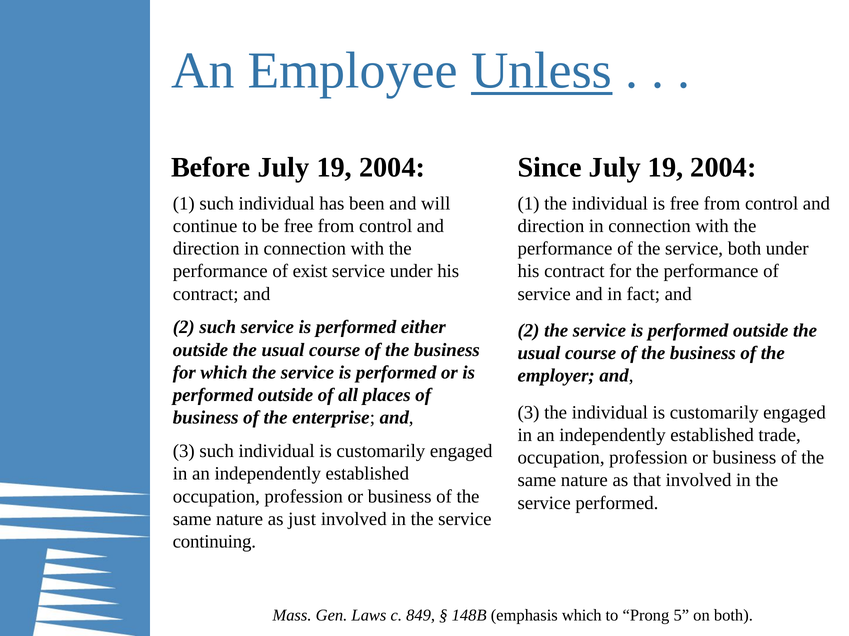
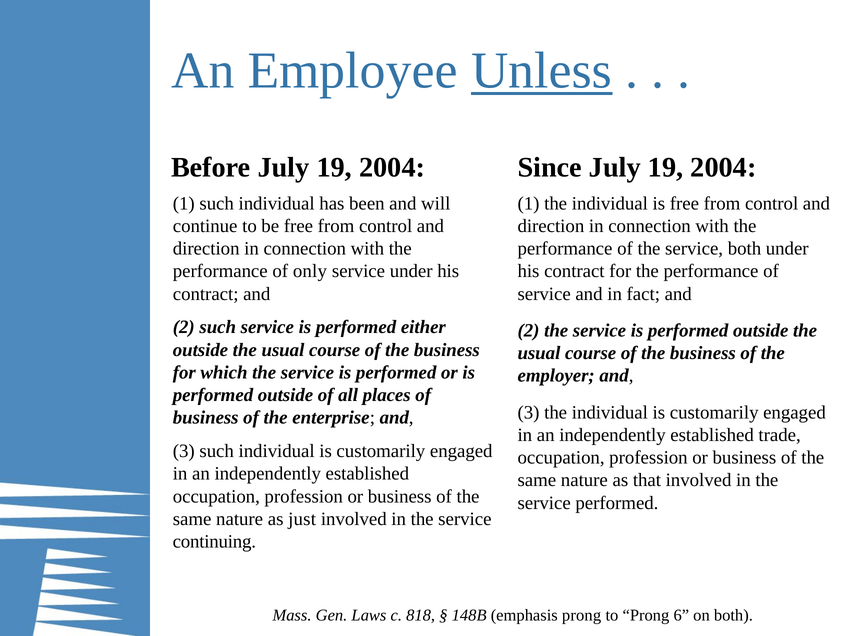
exist: exist -> only (310, 272)
849: 849 -> 818 (421, 616)
emphasis which: which -> prong (582, 616)
5: 5 -> 6 (681, 616)
